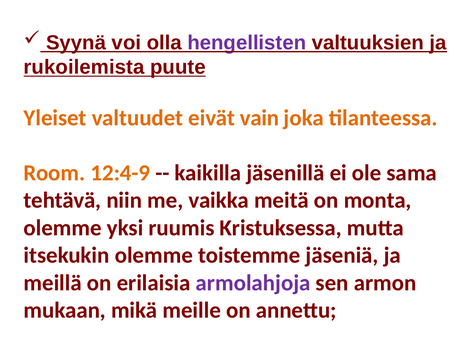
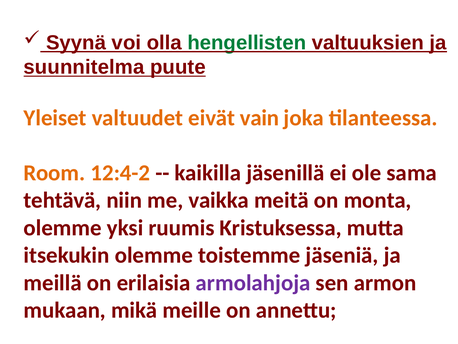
hengellisten colour: purple -> green (247, 43)
rukoilemista: rukoilemista -> suunnitelma (84, 67)
12:4-9: 12:4-9 -> 12:4-2 (120, 173)
